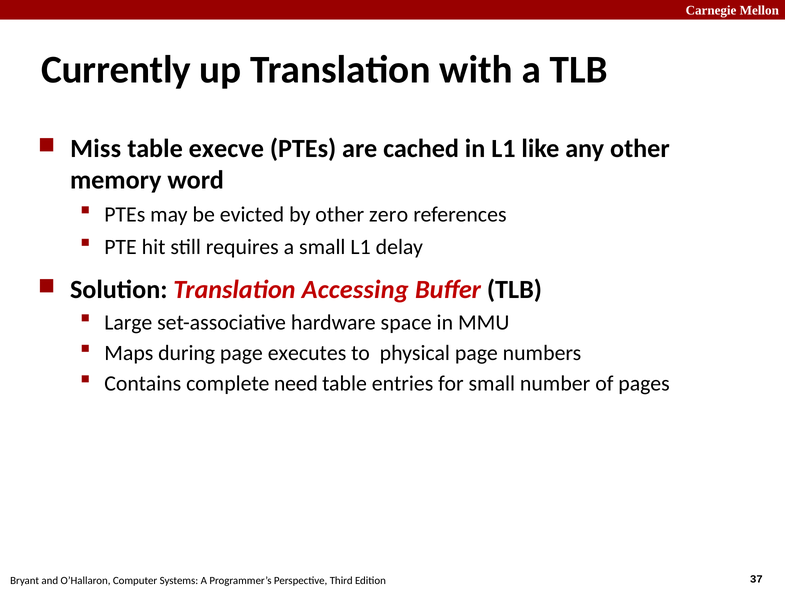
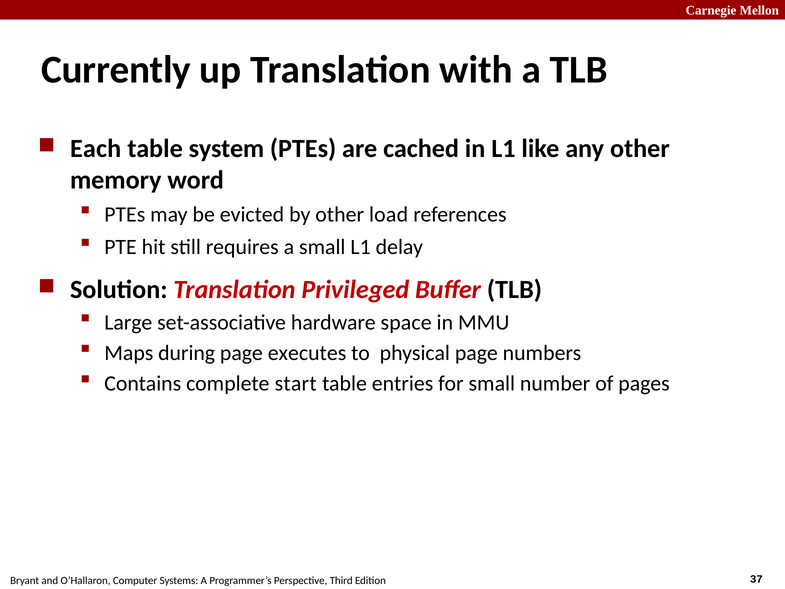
Miss: Miss -> Each (96, 149)
execve: execve -> system (226, 149)
zero: zero -> load (389, 215)
Accessing: Accessing -> Privileged (355, 290)
need: need -> start (296, 384)
